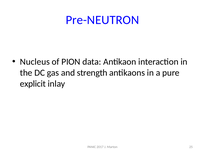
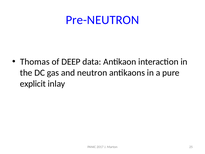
Nucleus: Nucleus -> Thomas (35, 62)
PION: PION -> DEEP (71, 62)
strength: strength -> neutron (92, 73)
